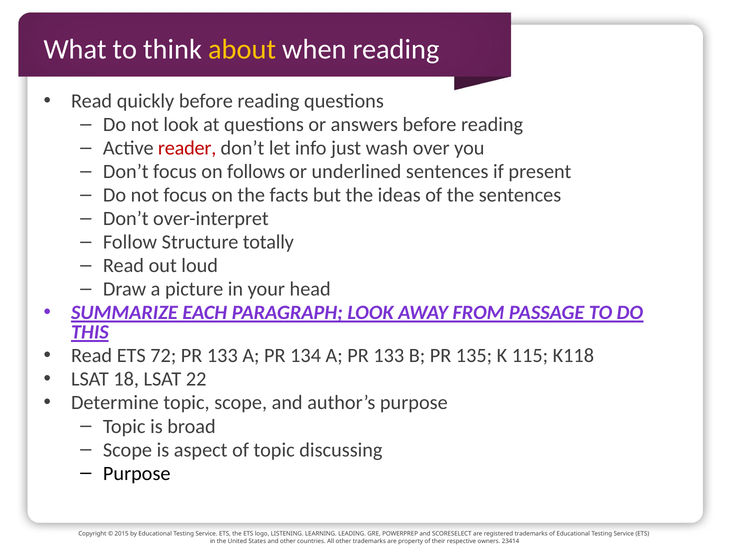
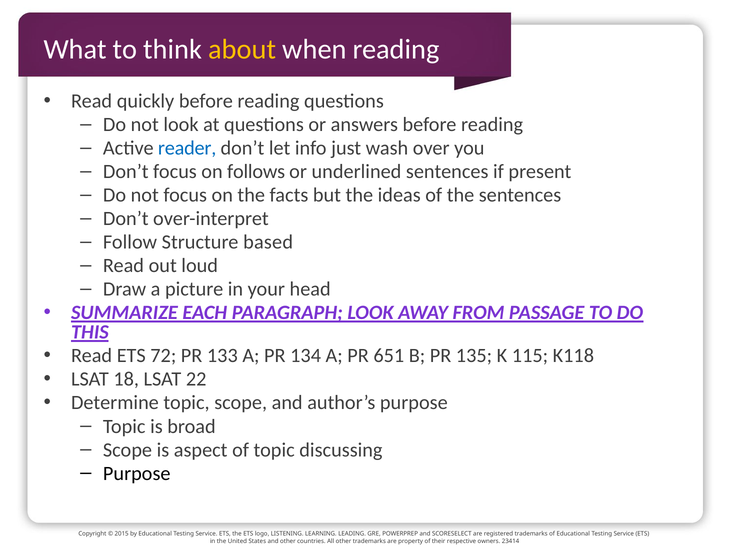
reader colour: red -> blue (187, 148)
totally: totally -> based (268, 242)
A PR 133: 133 -> 651 (389, 356)
